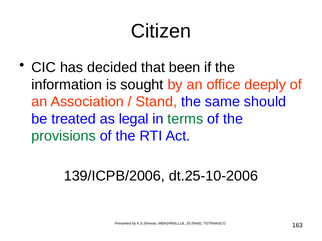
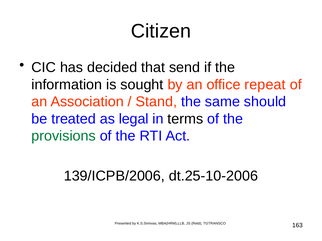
been: been -> send (185, 68)
deeply: deeply -> repeat (265, 85)
terms colour: green -> black (185, 119)
